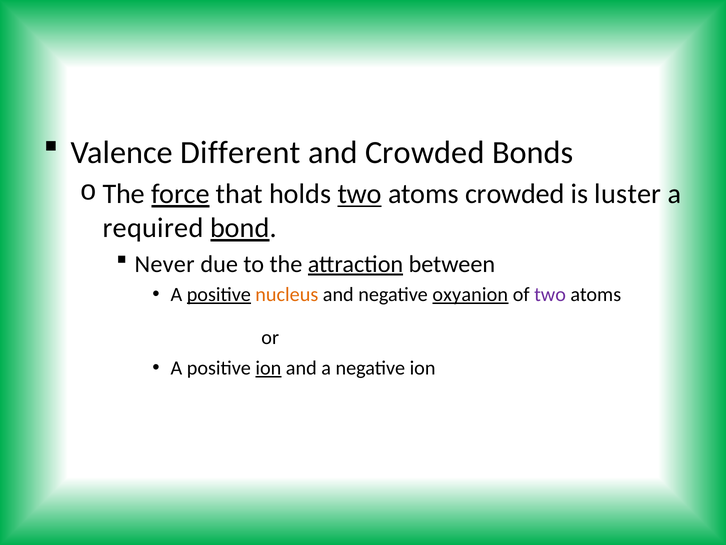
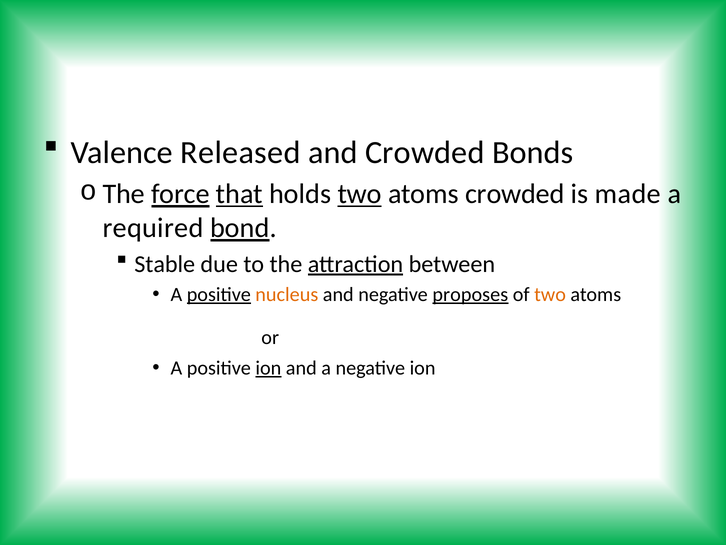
Different: Different -> Released (240, 152)
that underline: none -> present (239, 194)
luster: luster -> made (628, 194)
Never: Never -> Stable (165, 264)
oxyanion: oxyanion -> proposes (470, 294)
two colour: purple -> orange (550, 294)
